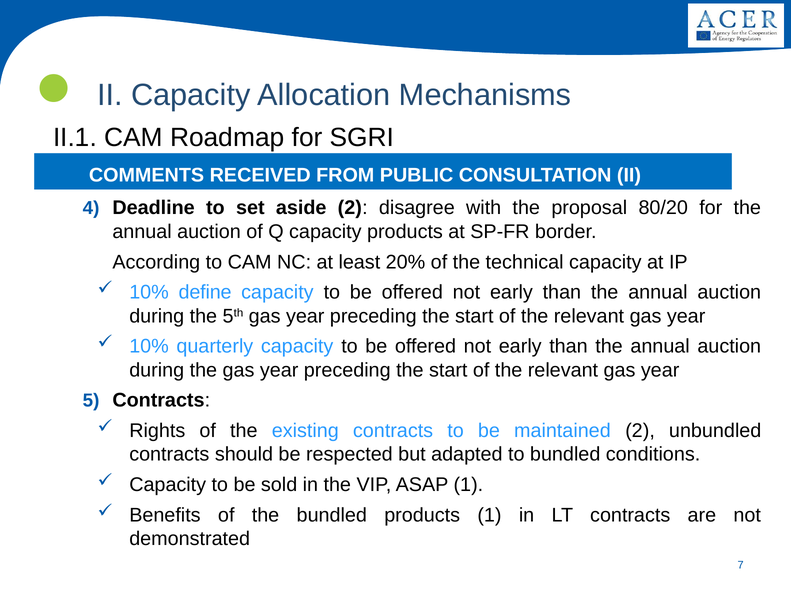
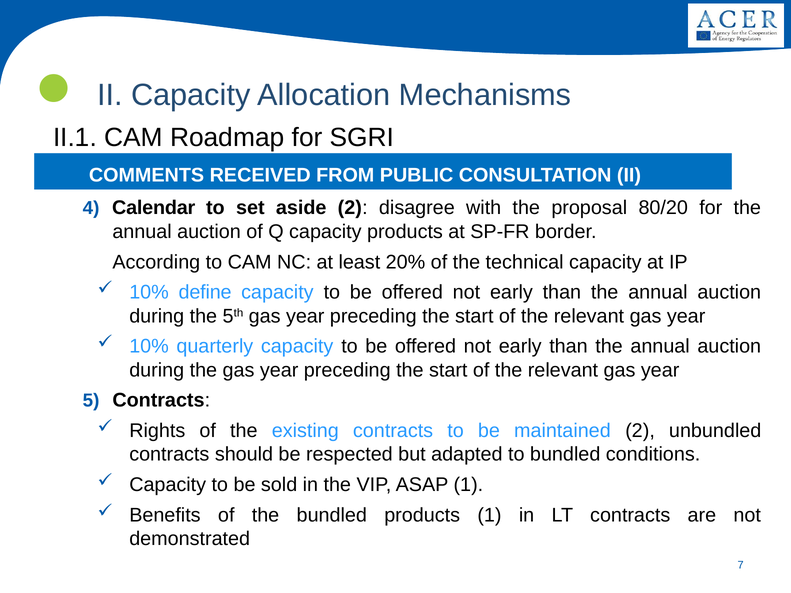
Deadline: Deadline -> Calendar (154, 208)
